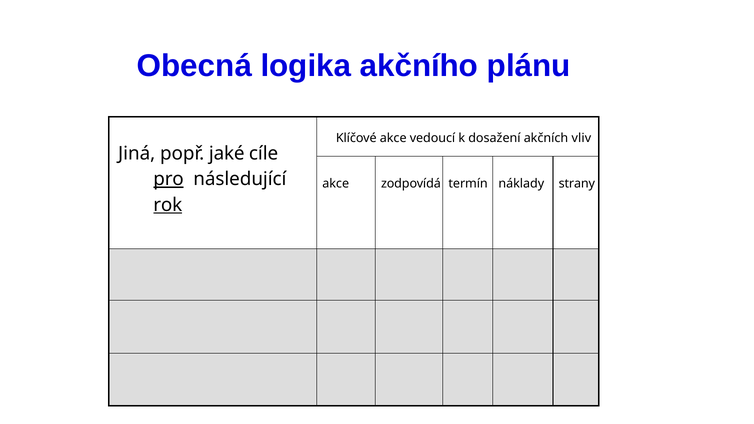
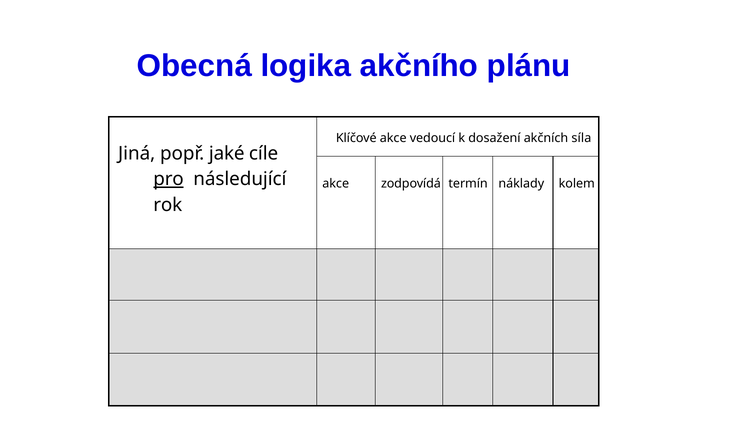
vliv: vliv -> síla (581, 138)
strany: strany -> kolem (577, 184)
rok underline: present -> none (168, 205)
